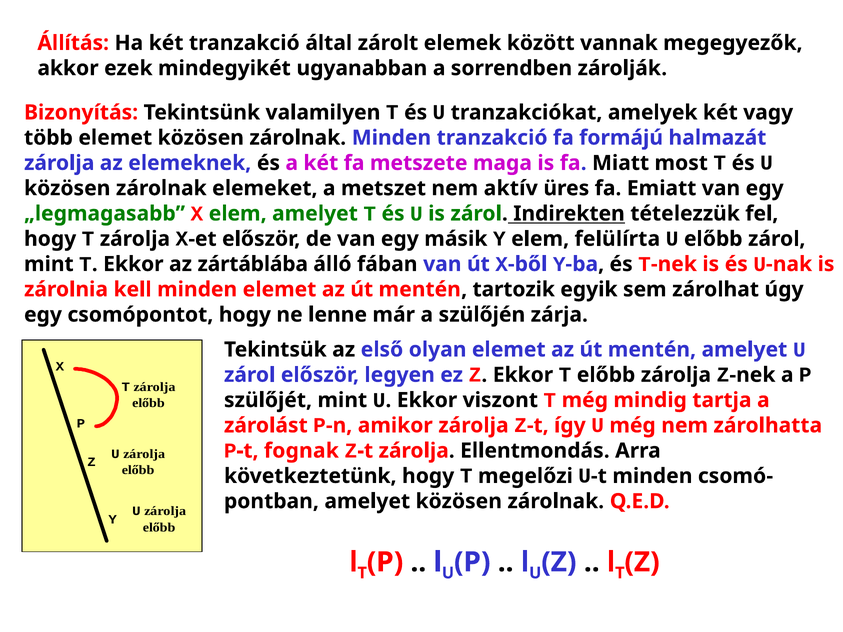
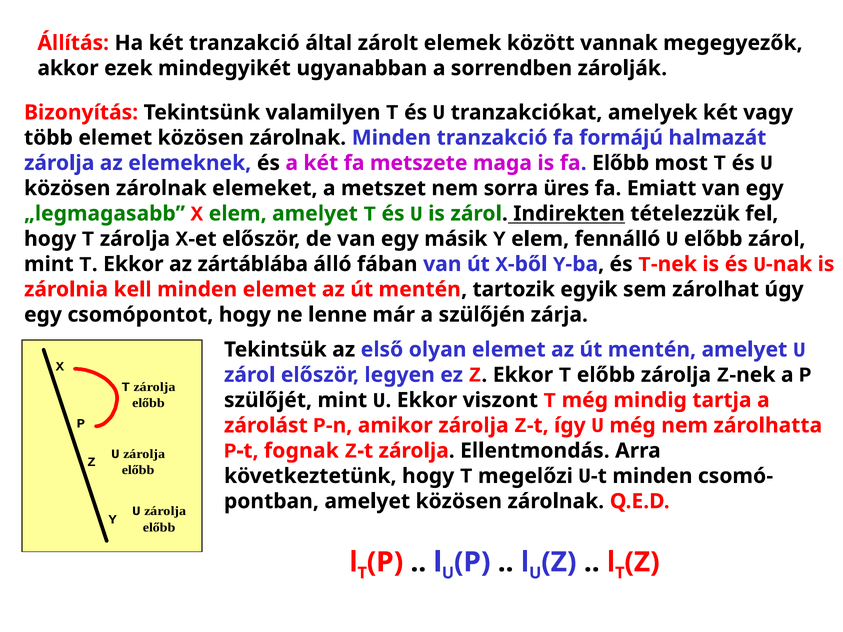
fa Miatt: Miatt -> Előbb (621, 163)
aktív: aktív -> sorra (511, 188)
felülírta: felülírta -> fennálló (617, 239)
